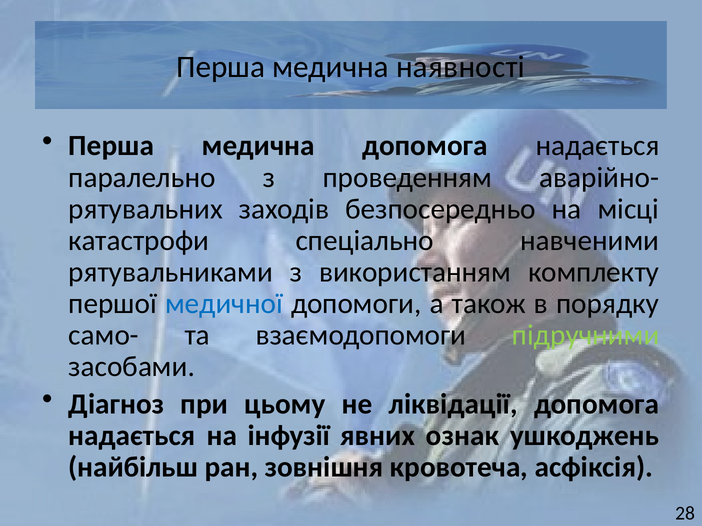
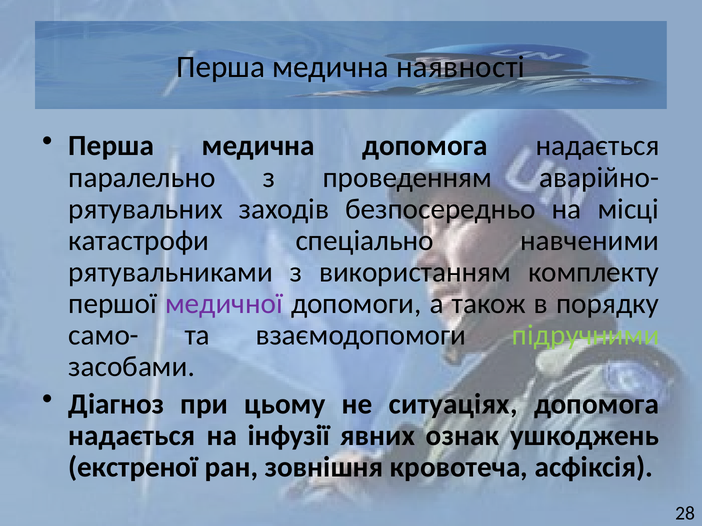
медичної colour: blue -> purple (224, 304)
ліквідації: ліквідації -> ситуаціях (453, 404)
найбільш: найбільш -> екстреної (133, 467)
